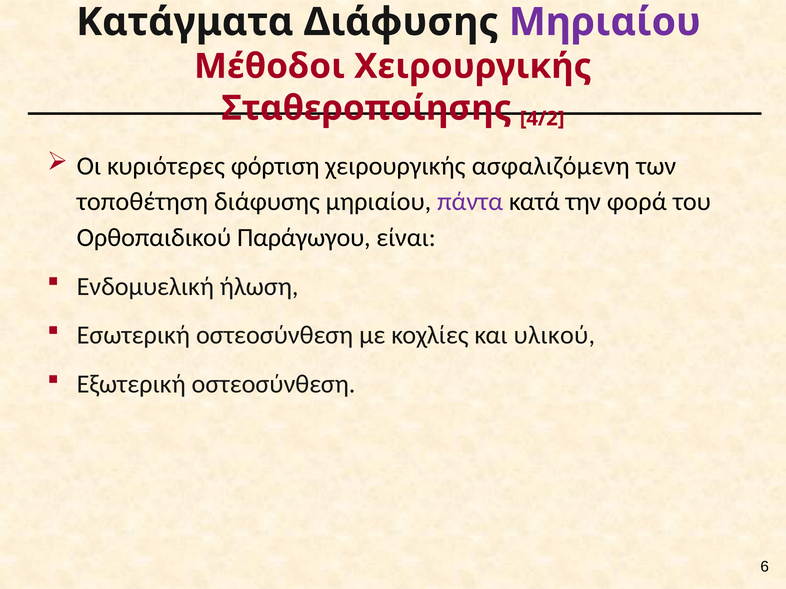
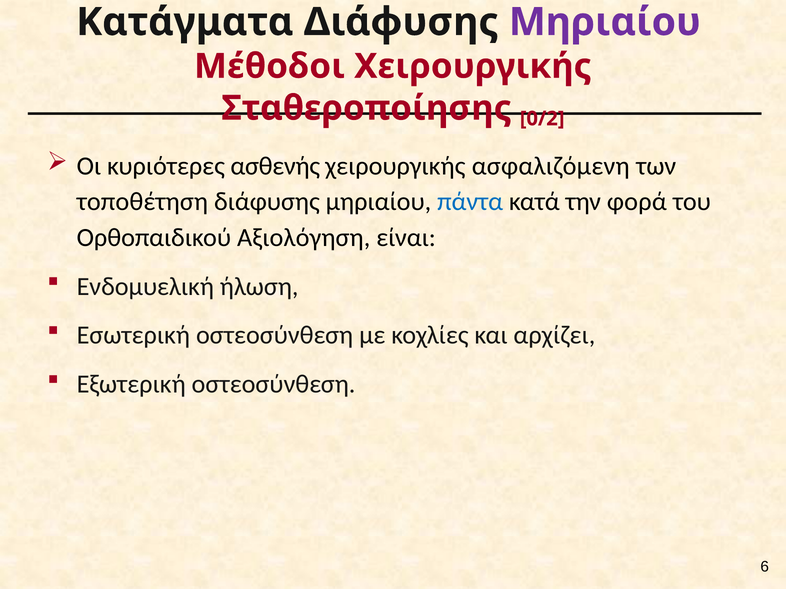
4/2: 4/2 -> 0/2 (542, 119)
φόρτιση: φόρτιση -> ασθενής (275, 166)
πάντα colour: purple -> blue (470, 202)
Παράγωγου: Παράγωγου -> Αξιολόγηση (304, 238)
υλικού: υλικού -> αρχίζει (554, 336)
